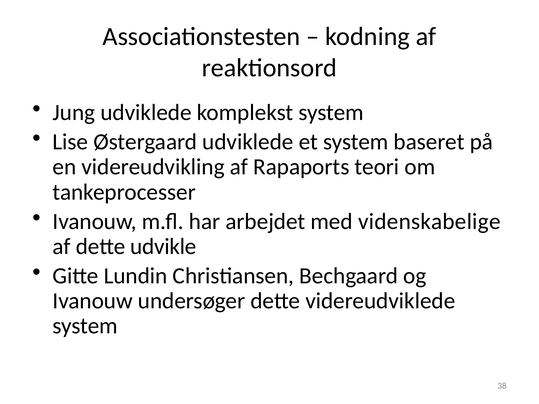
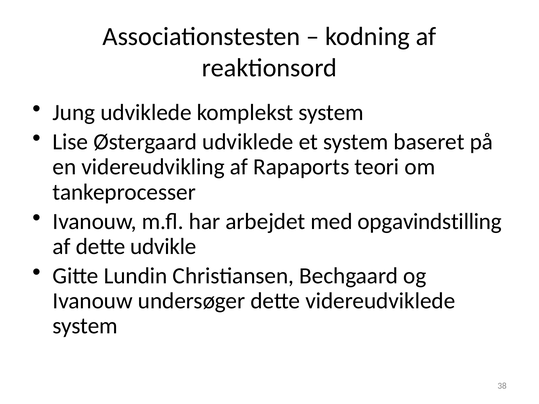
videnskabelige: videnskabelige -> opgavindstilling (430, 222)
